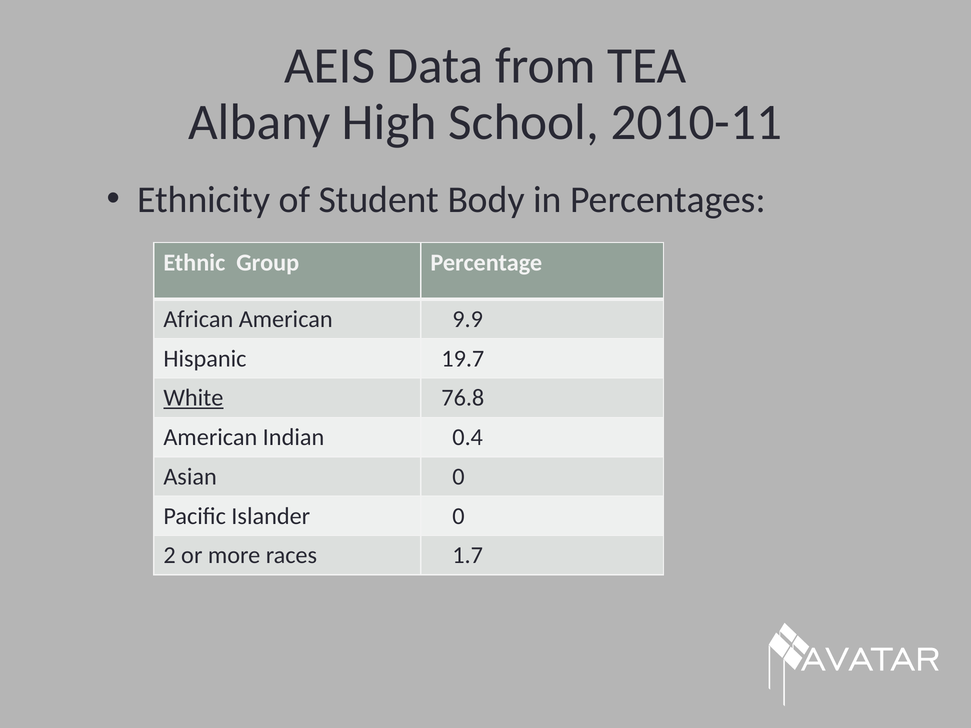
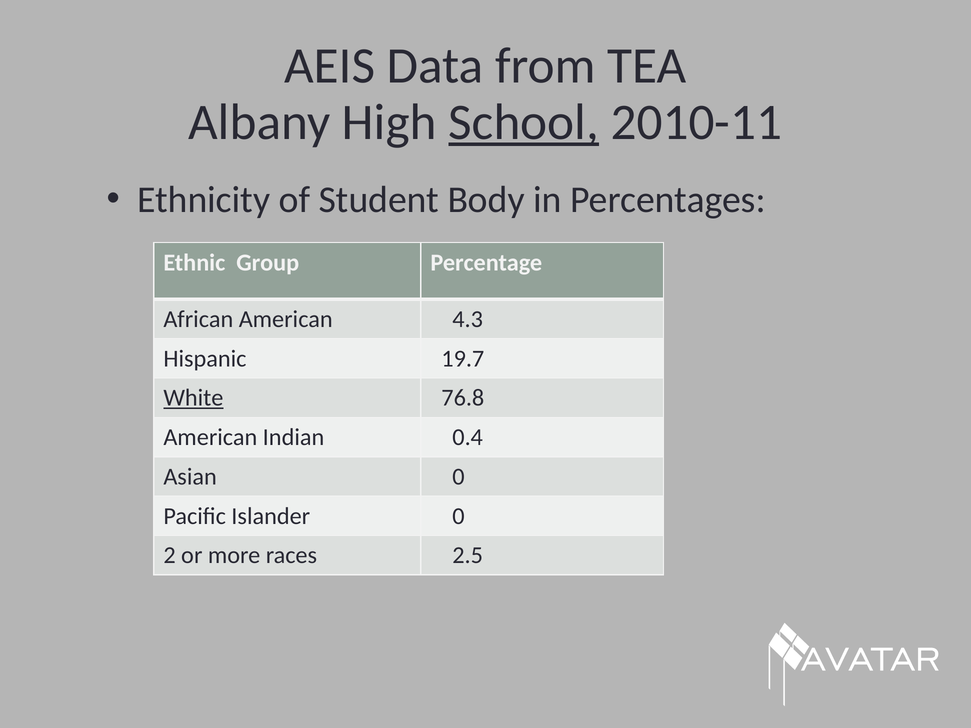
School underline: none -> present (524, 122)
9.9: 9.9 -> 4.3 (468, 319)
1.7: 1.7 -> 2.5 (468, 556)
